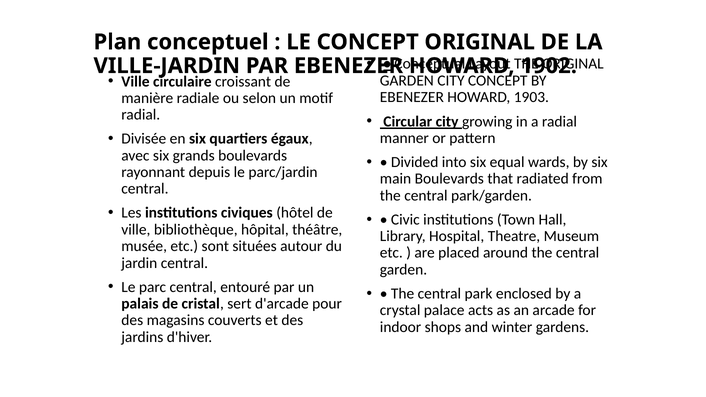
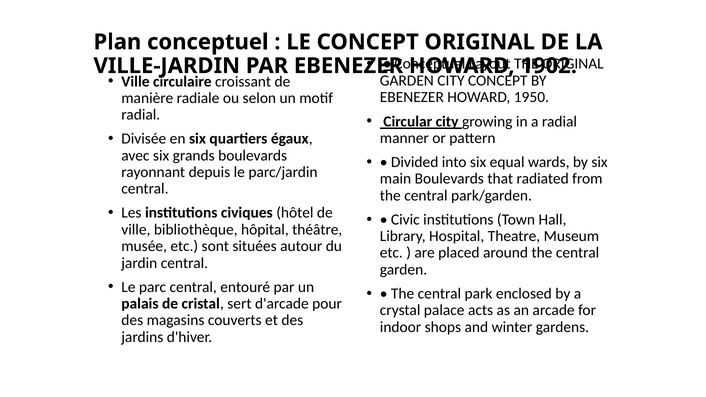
1903: 1903 -> 1950 (531, 97)
